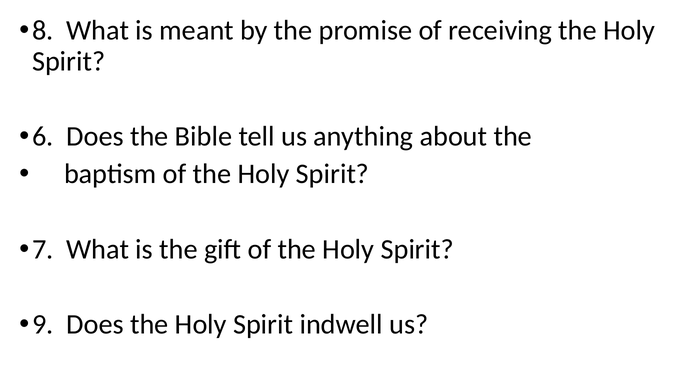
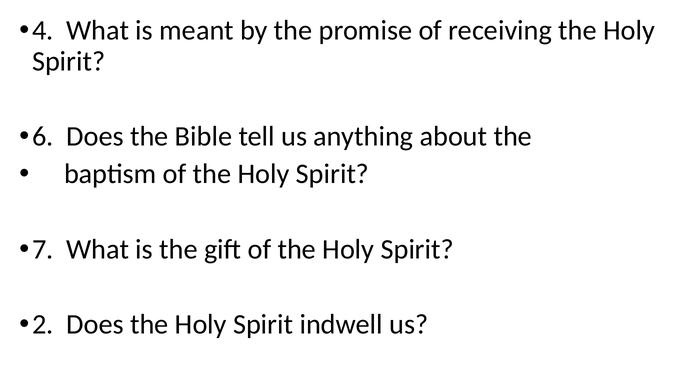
8: 8 -> 4 (43, 31)
9: 9 -> 2 (43, 325)
